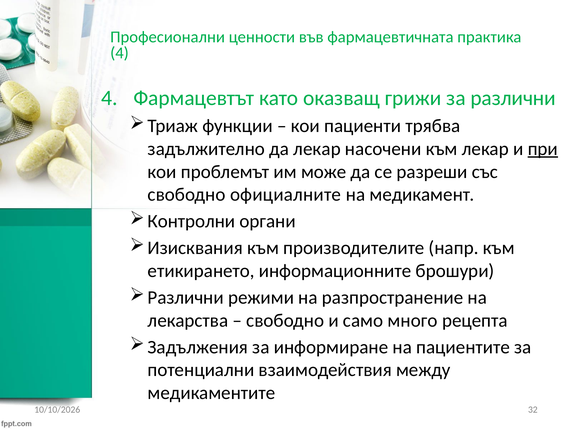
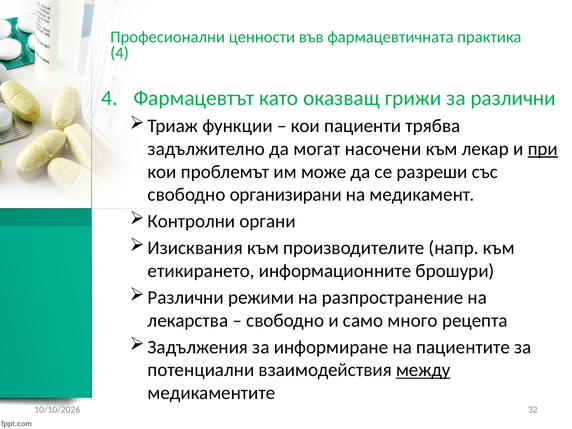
да лекар: лекар -> могат (317, 149)
официалните: официалните -> организирани (286, 195)
между underline: none -> present (423, 370)
